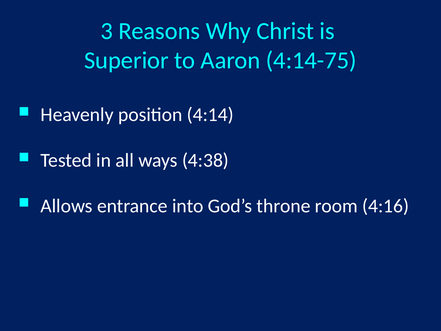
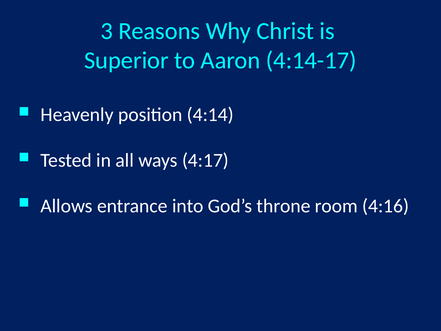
4:14-75: 4:14-75 -> 4:14-17 (311, 60)
4:38: 4:38 -> 4:17 (205, 160)
